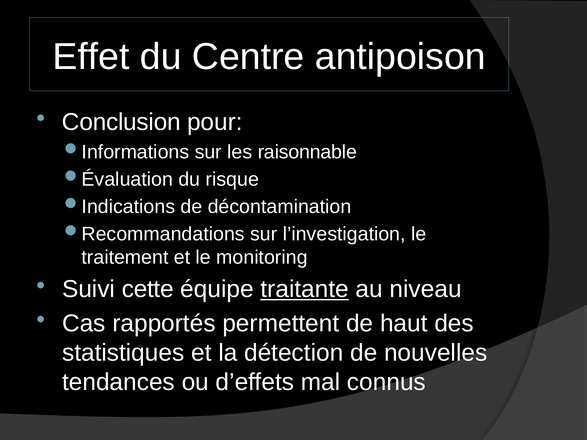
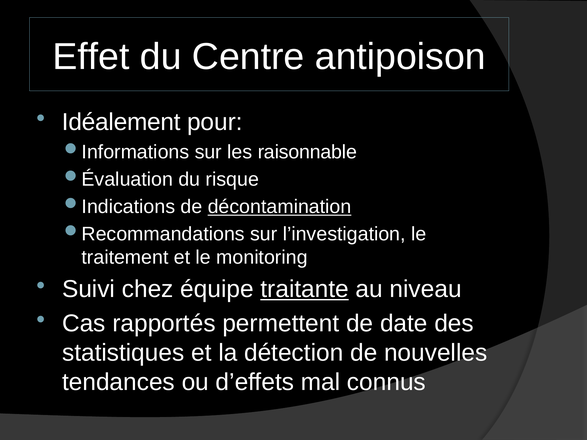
Conclusion: Conclusion -> Idéalement (121, 122)
décontamination underline: none -> present (280, 207)
cette: cette -> chez (148, 289)
haut: haut -> date (404, 324)
